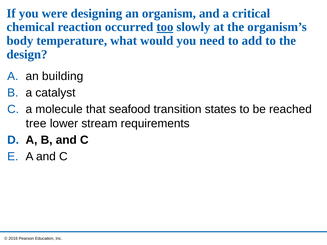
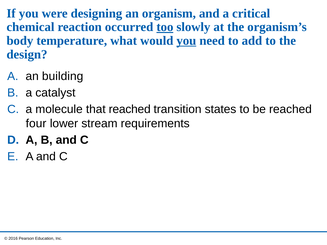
you underline: none -> present (186, 41)
that seafood: seafood -> reached (130, 109)
tree: tree -> four (36, 124)
